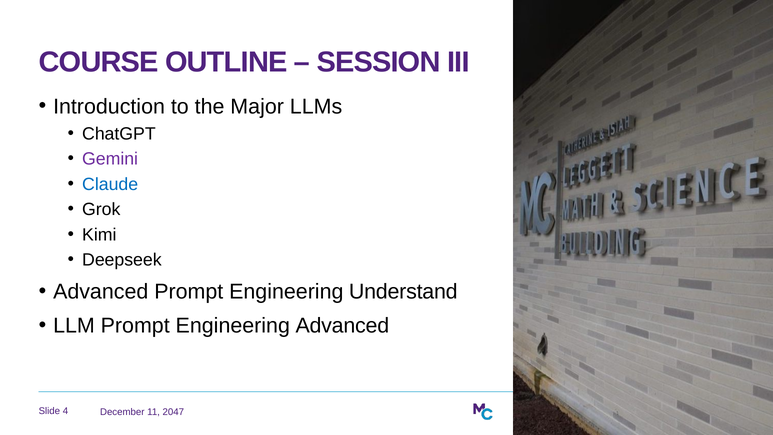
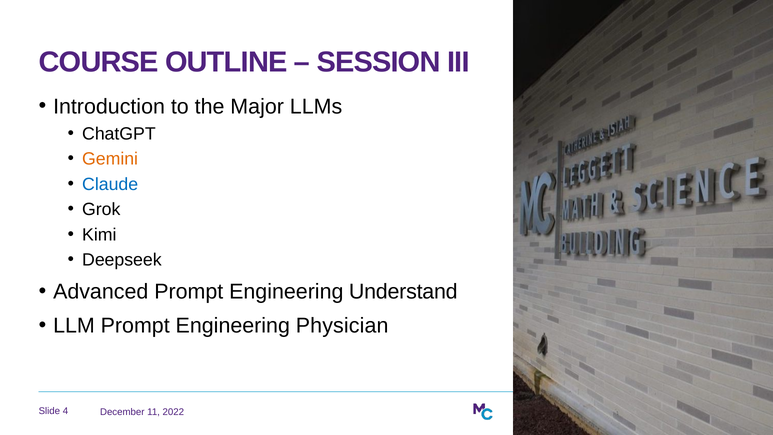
Gemini colour: purple -> orange (110, 159)
Engineering Advanced: Advanced -> Physician (342, 326)
2047: 2047 -> 2022 (173, 412)
